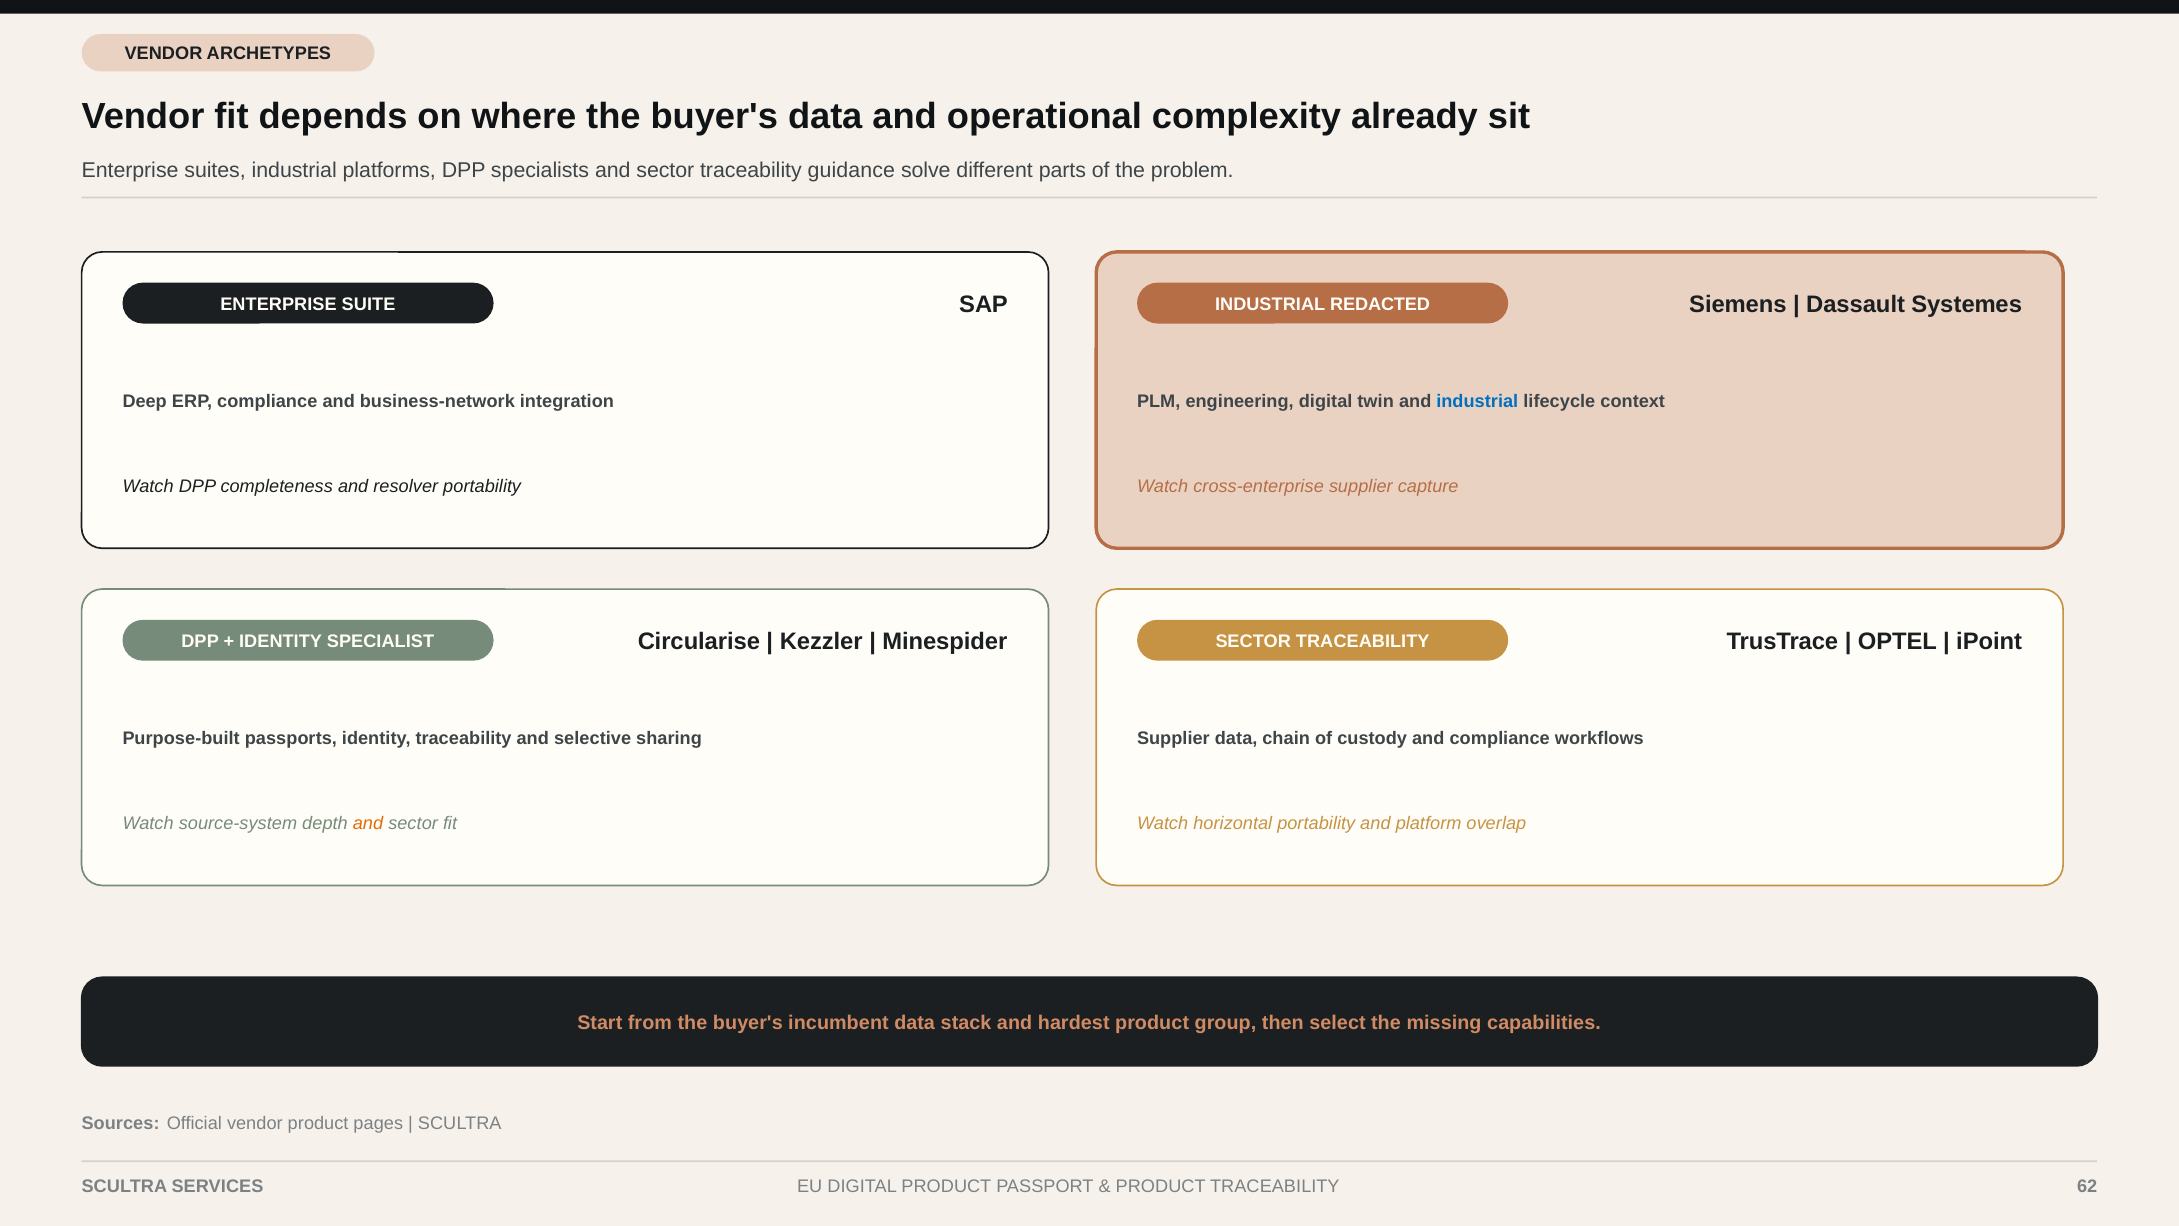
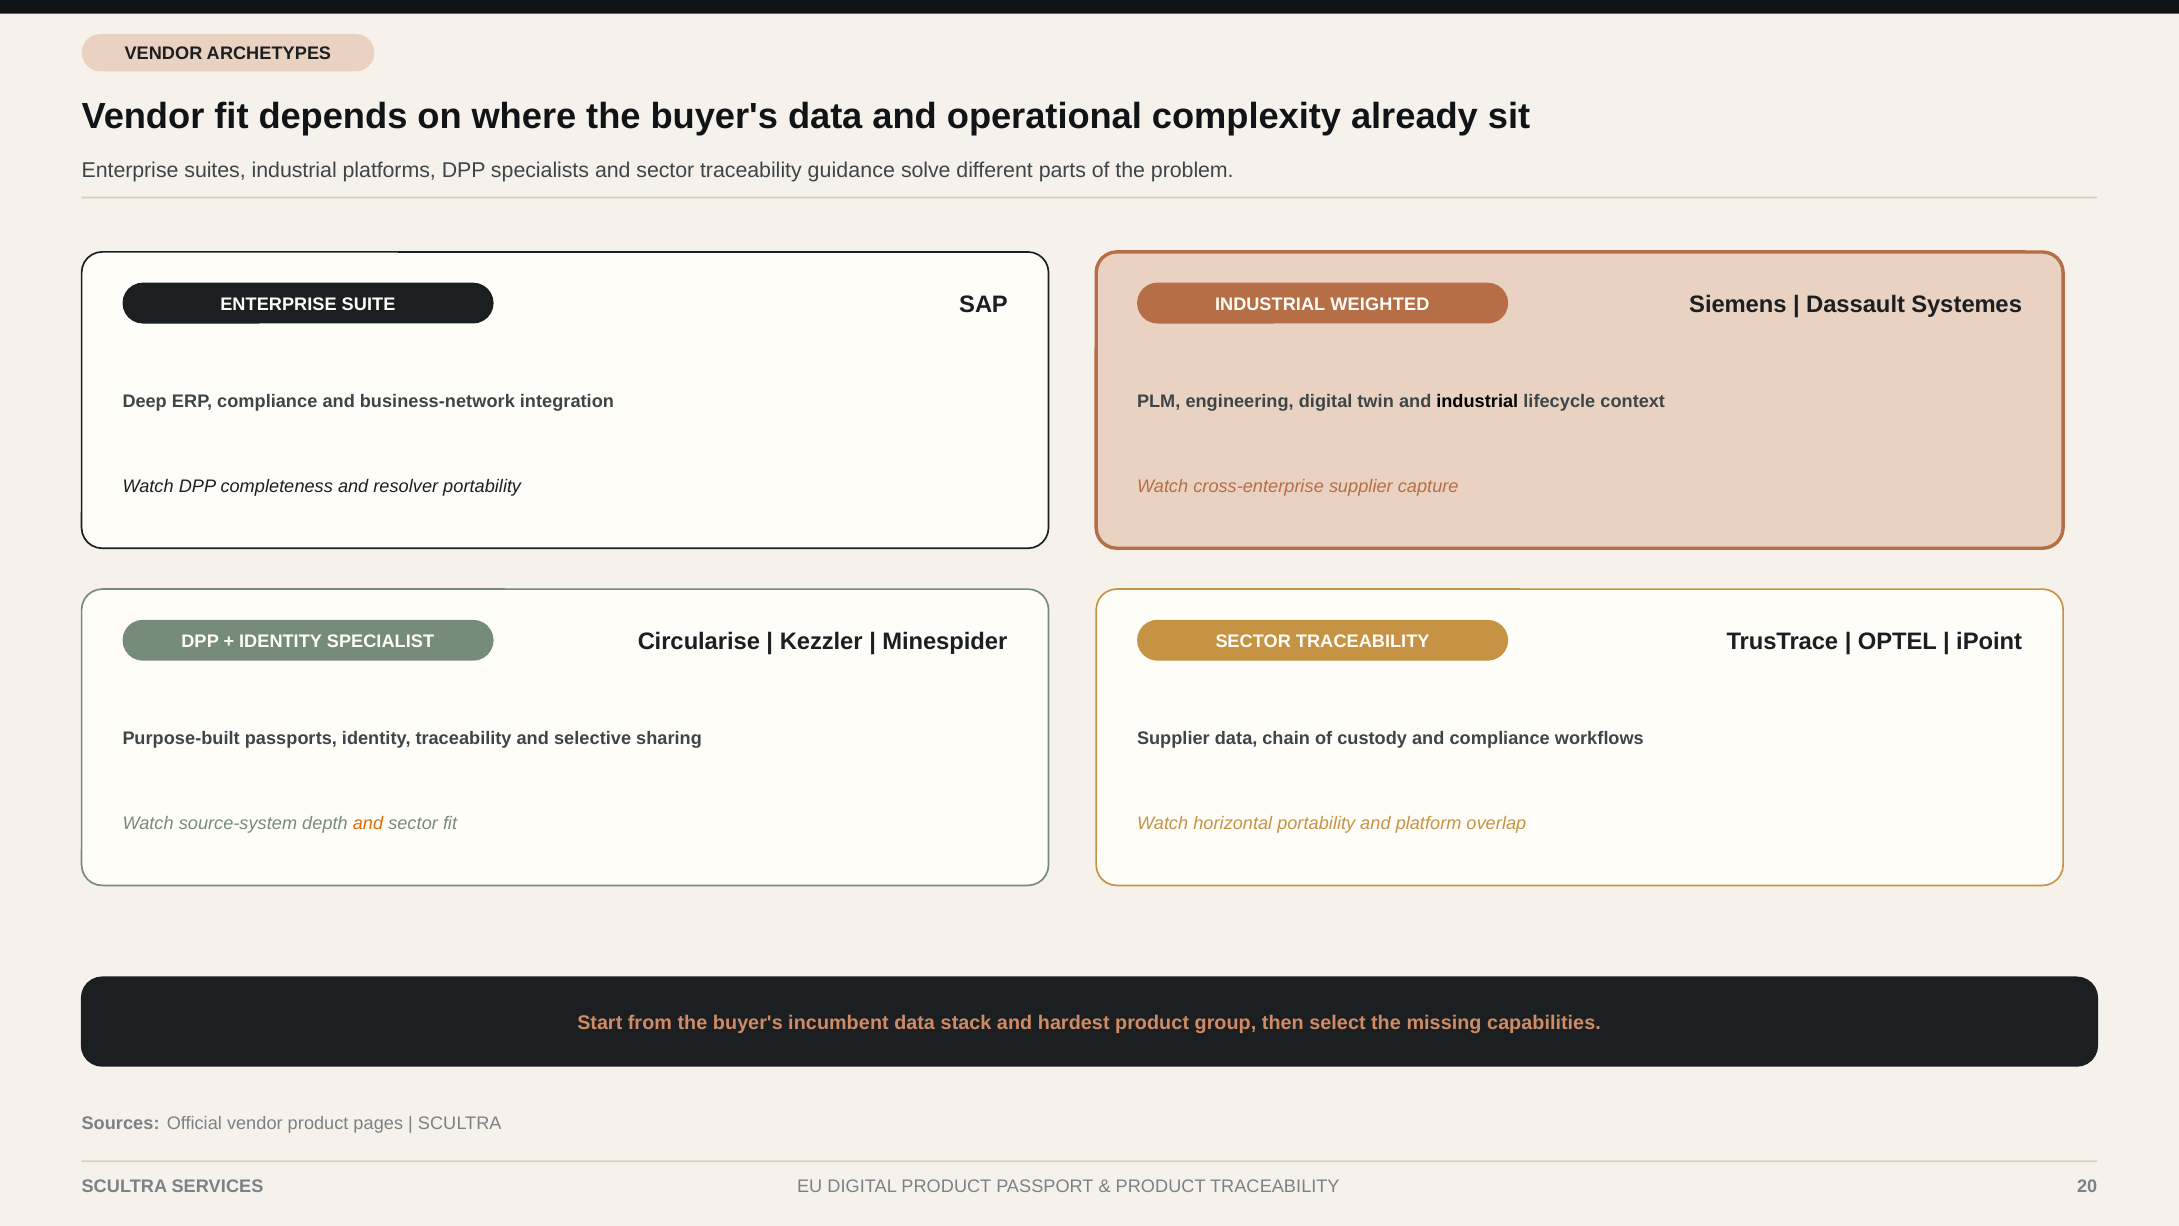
REDACTED: REDACTED -> WEIGHTED (1380, 304)
industrial colour: blue -> black (1477, 401)
62: 62 -> 20 (2087, 1186)
